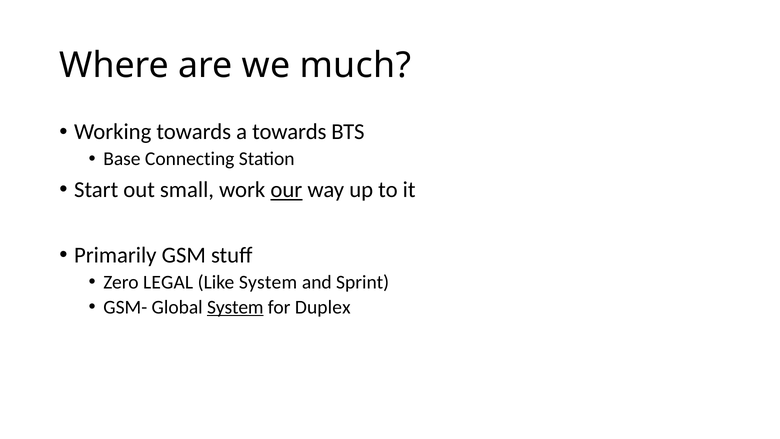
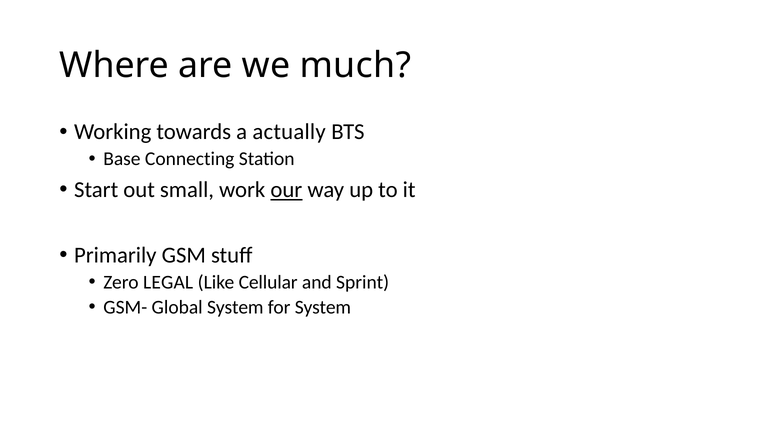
a towards: towards -> actually (289, 132)
Like System: System -> Cellular (268, 282)
System underline: present -> none (235, 307)
for Duplex: Duplex -> System (323, 307)
